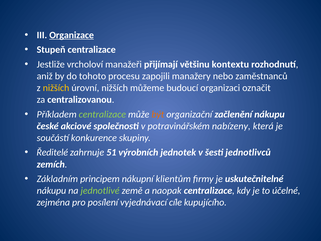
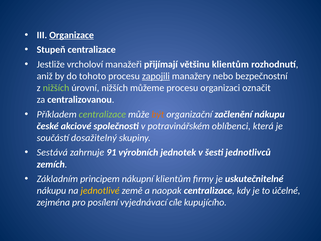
většinu kontextu: kontextu -> klientům (230, 64)
zapojili underline: none -> present (156, 76)
zaměstnanců: zaměstnanců -> bezpečnostní (261, 76)
nižších colour: yellow -> light green (56, 88)
můžeme budoucí: budoucí -> procesu (182, 88)
nabízeny: nabízeny -> oblíbenci (231, 126)
konkurence: konkurence -> dosažitelný (94, 138)
Ředitelé: Ředitelé -> Sestává (52, 152)
51: 51 -> 91 (111, 152)
jednotlivé colour: light green -> yellow (100, 190)
